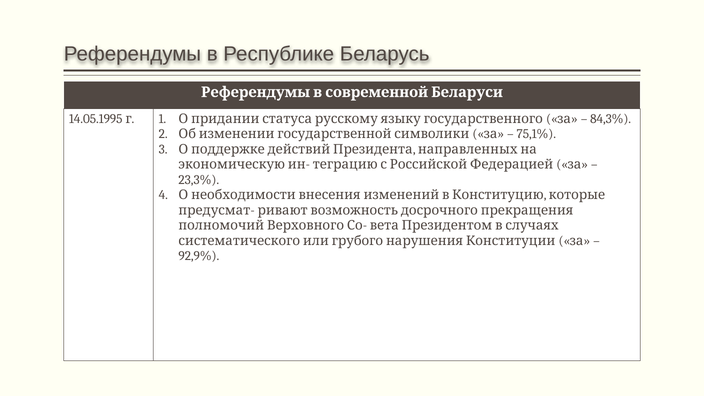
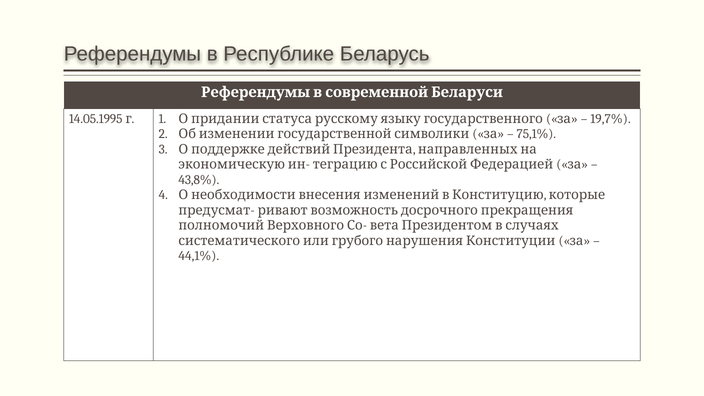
84,3%: 84,3% -> 19,7% (611, 119)
23,3%: 23,3% -> 43,8% (199, 180)
92,9%: 92,9% -> 44,1% (199, 256)
